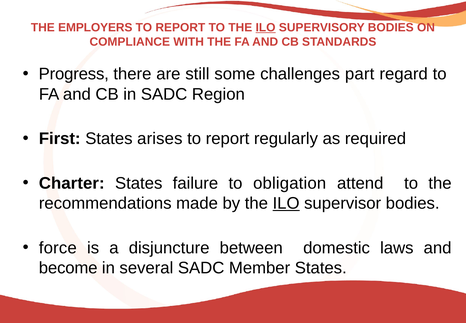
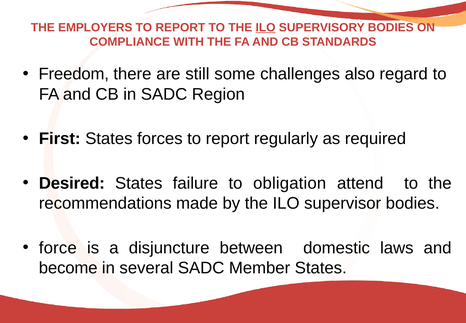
Progress: Progress -> Freedom (74, 74)
part: part -> also (360, 74)
arises: arises -> forces (160, 139)
Charter: Charter -> Desired (72, 183)
ILO underline: present -> none (286, 203)
